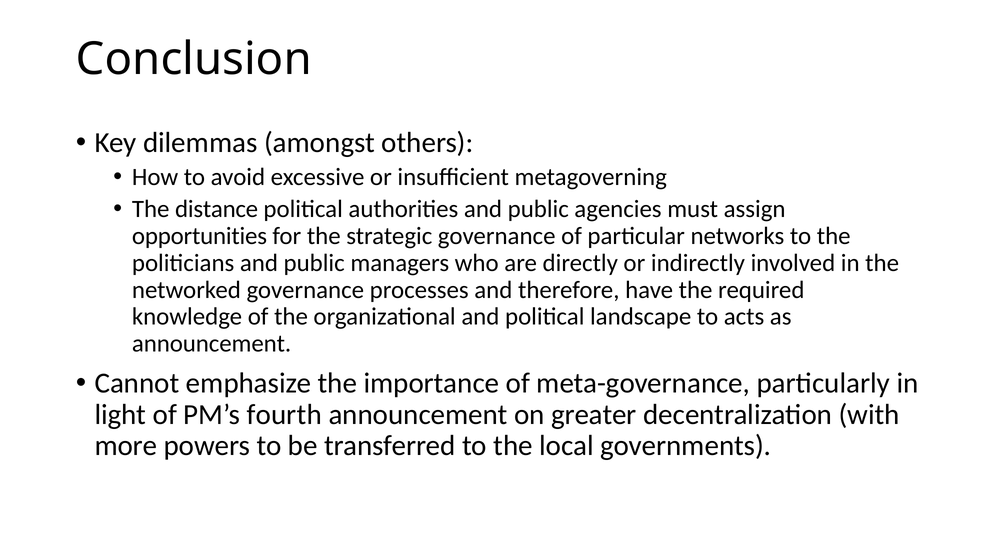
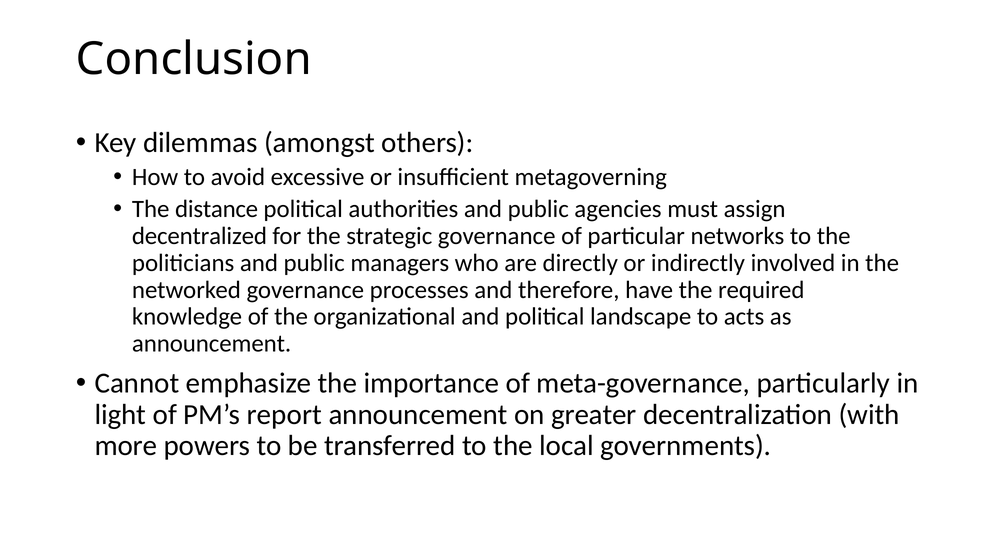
opportunities: opportunities -> decentralized (199, 236)
fourth: fourth -> report (284, 415)
